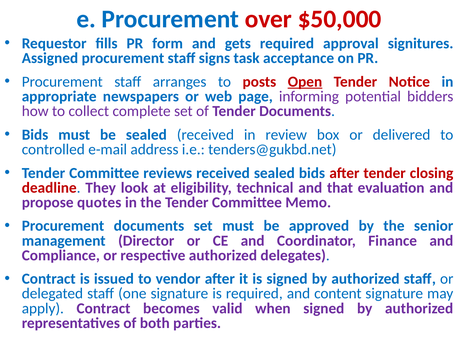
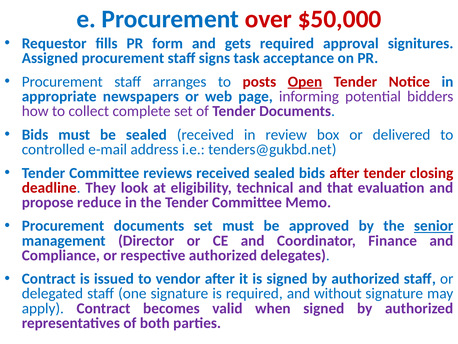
quotes: quotes -> reduce (99, 202)
senior underline: none -> present (434, 226)
content: content -> without (338, 293)
